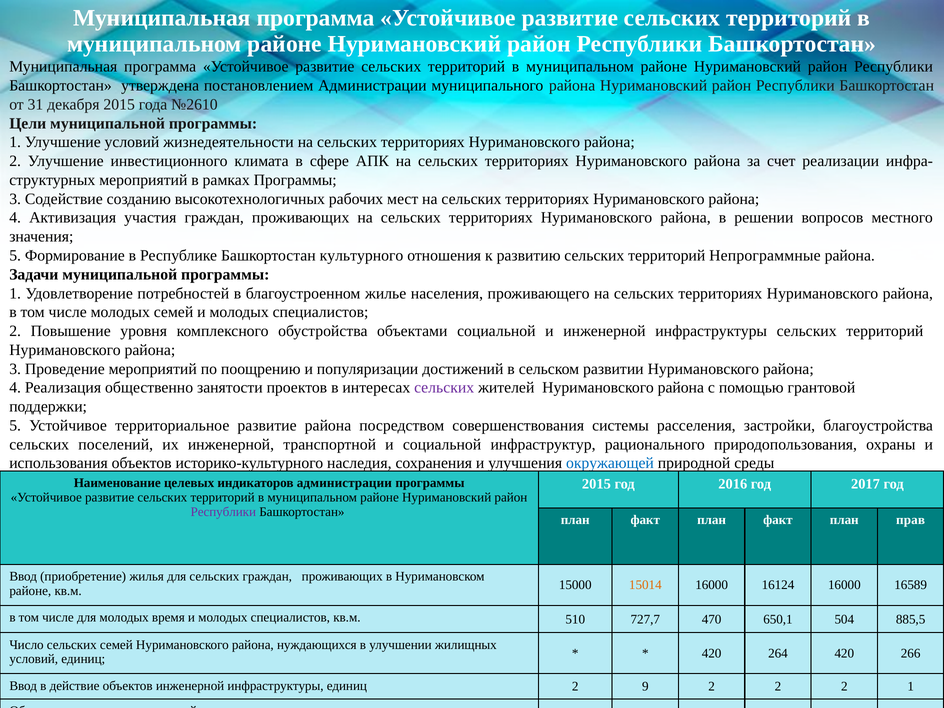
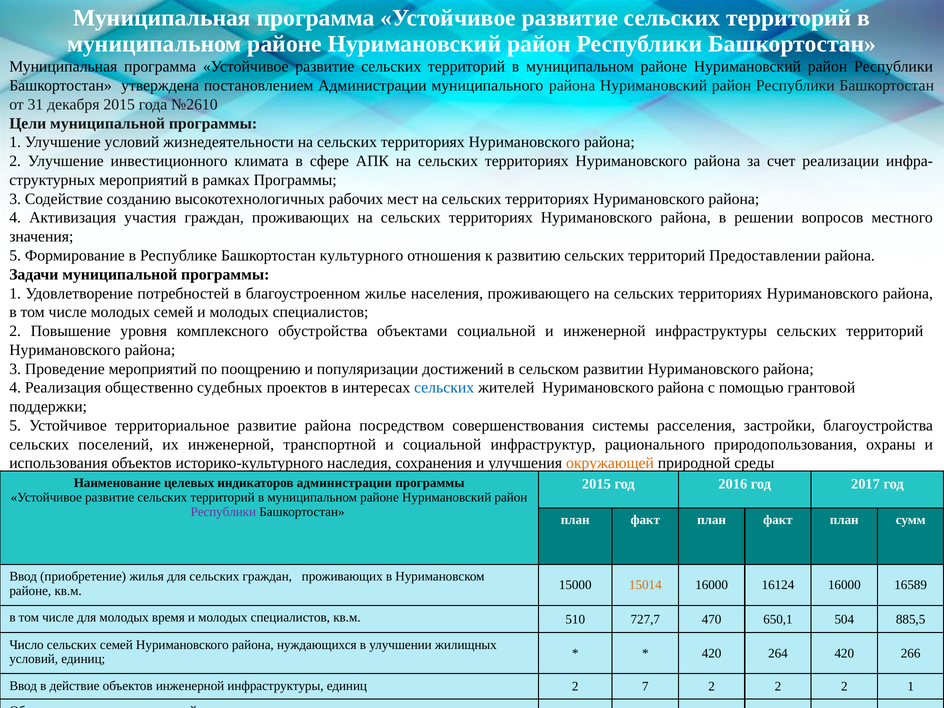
Непрограммные: Непрограммные -> Предоставлении (765, 256)
занятости: занятости -> судебных (230, 388)
сельских colour: purple -> blue (444, 388)
окружающей colour: blue -> orange (610, 463)
прав: прав -> сумм (911, 520)
9: 9 -> 7 (645, 686)
